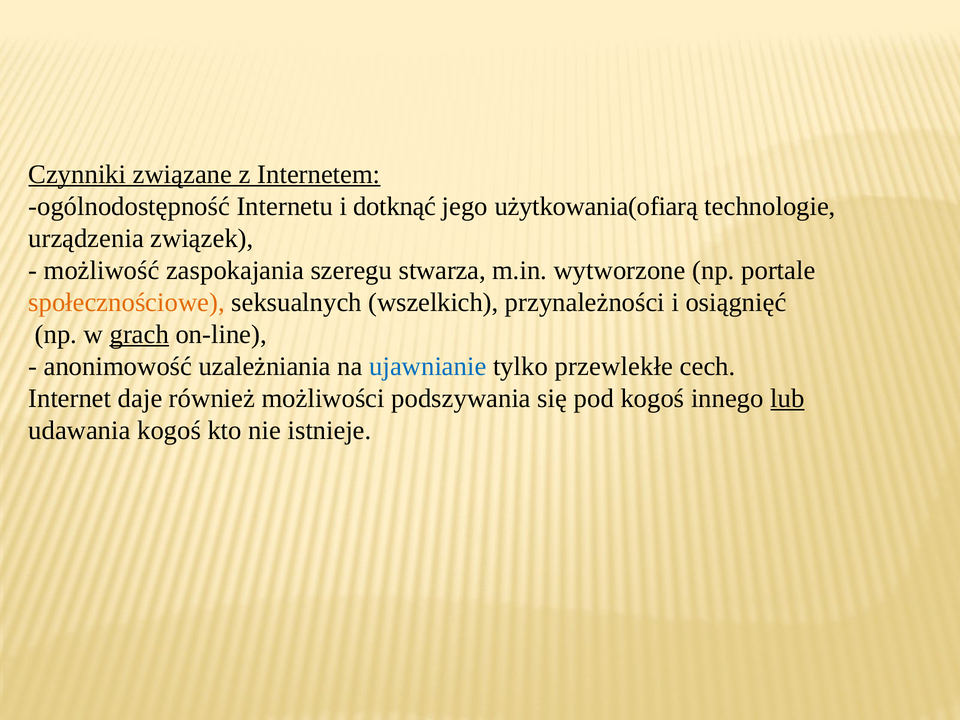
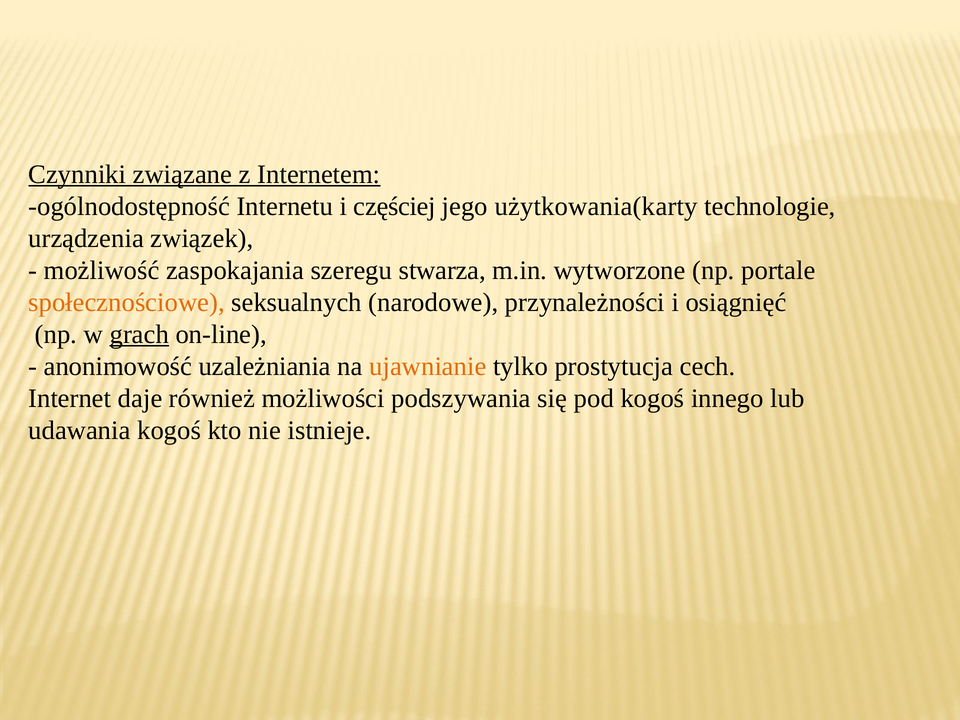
dotknąć: dotknąć -> częściej (395, 206)
użytkowania(ofiarą: użytkowania(ofiarą -> użytkowania(karty (596, 206)
wszelkich: wszelkich -> narodowe (433, 302)
ujawnianie colour: blue -> orange (428, 366)
przewlekłe: przewlekłe -> prostytucja (614, 366)
lub underline: present -> none (787, 398)
